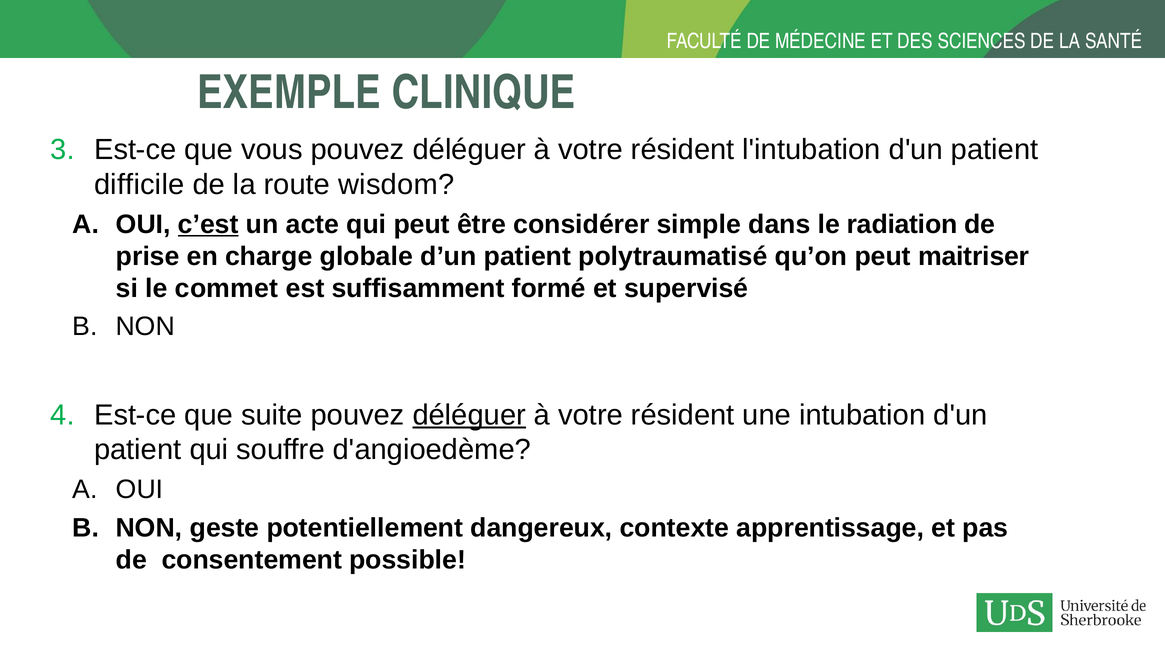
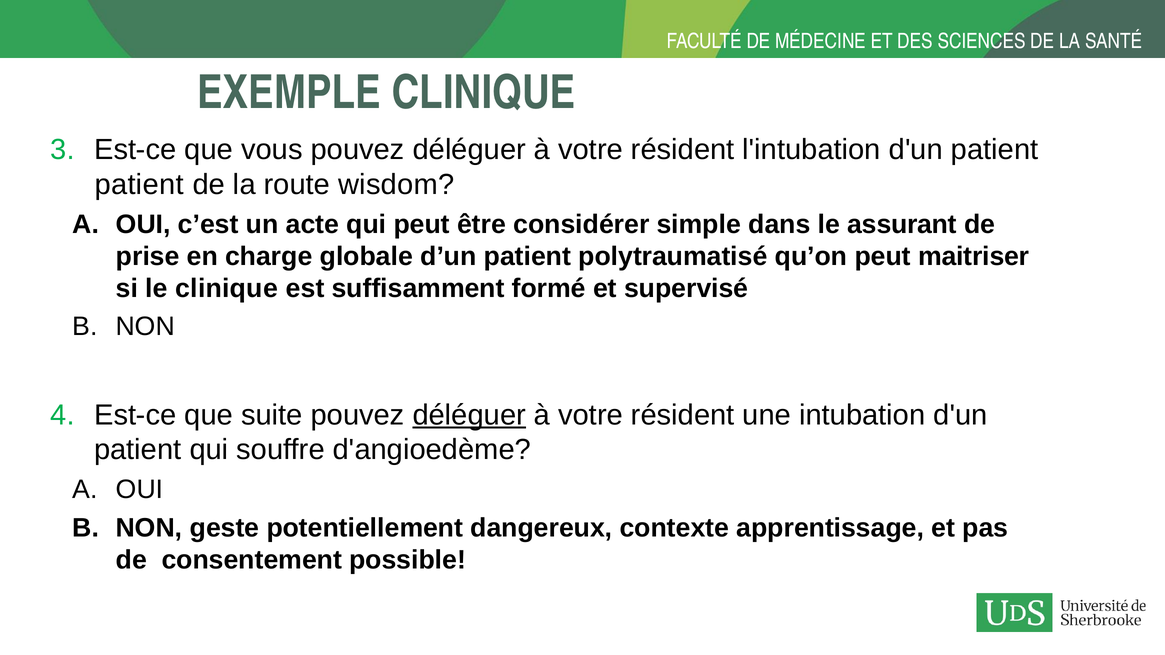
difficile: difficile -> patient (139, 185)
c’est underline: present -> none (208, 224)
radiation: radiation -> assurant (902, 224)
le commet: commet -> clinique (227, 288)
